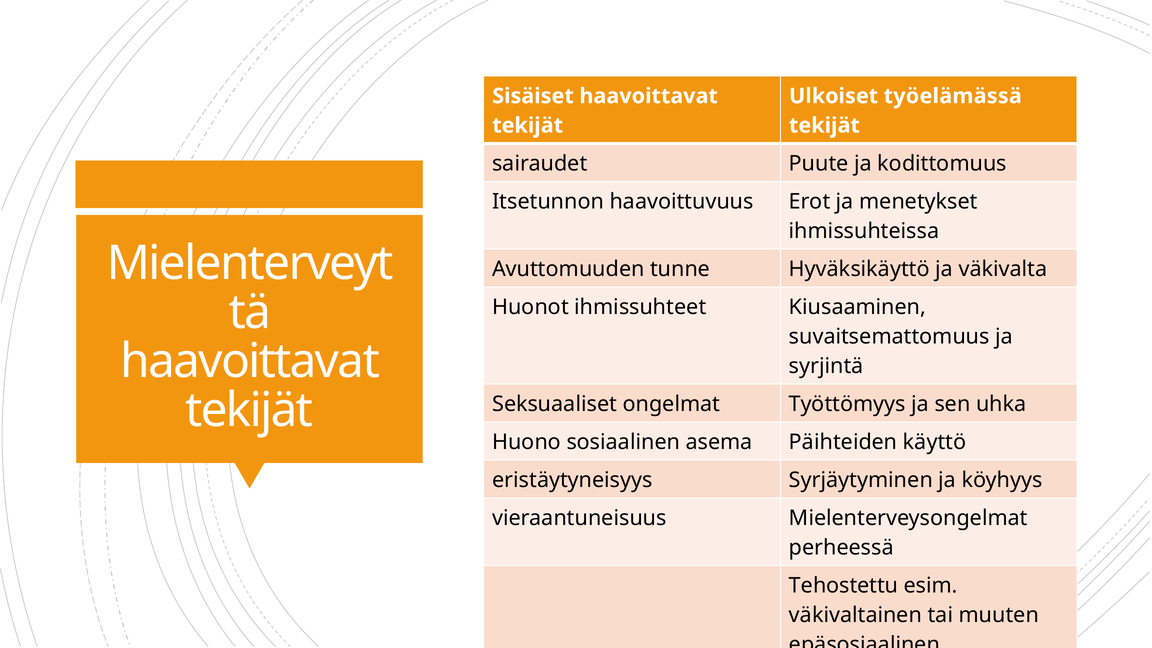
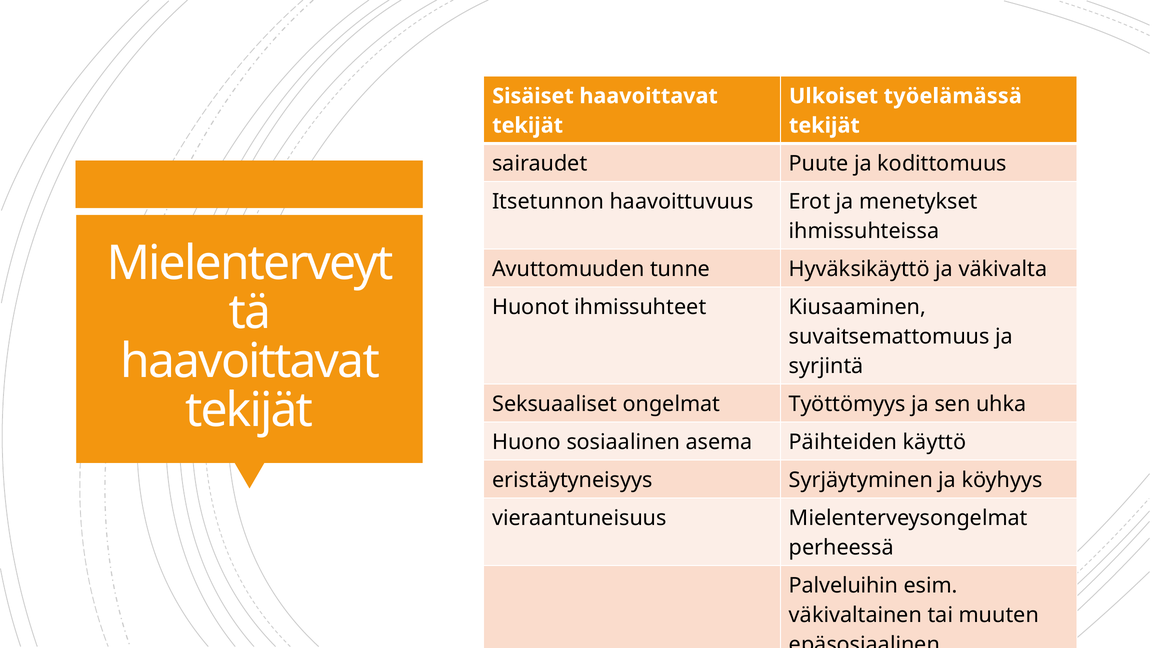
Tehostettu: Tehostettu -> Palveluihin (844, 586)
